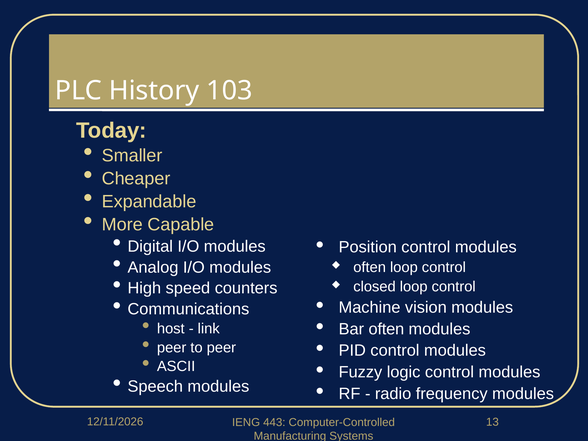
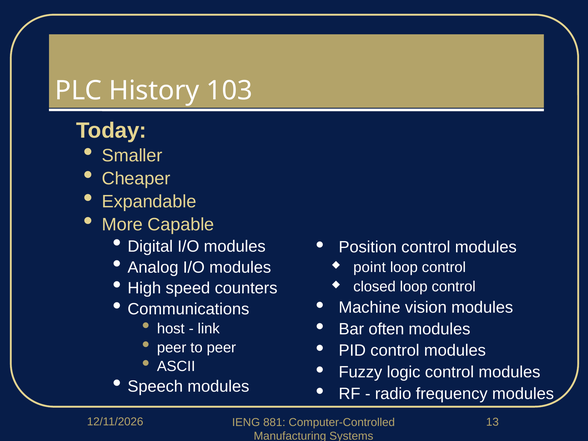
often: often -> point (370, 267)
443: 443 -> 881 (274, 422)
